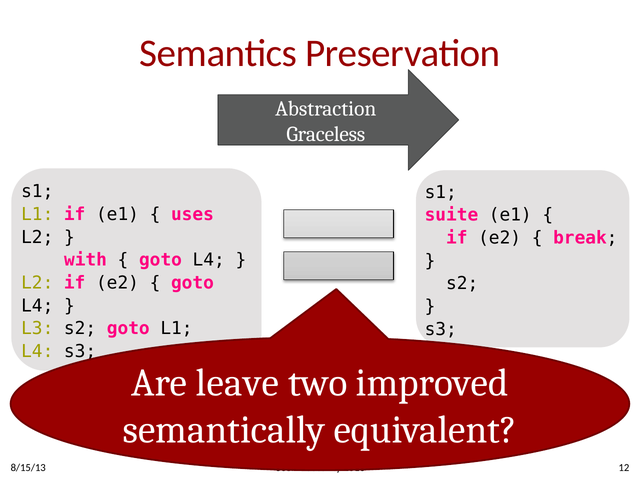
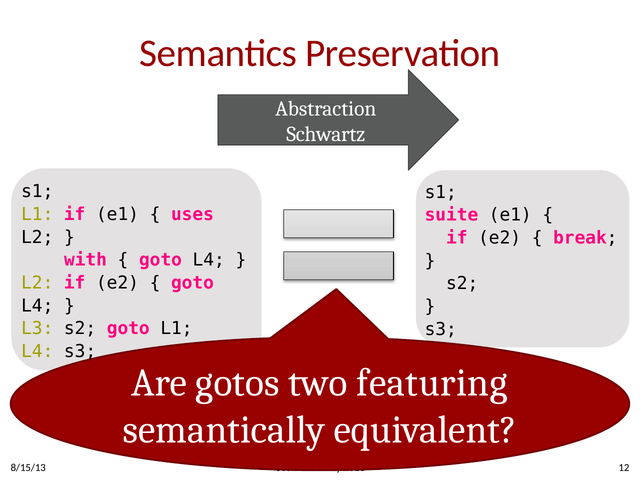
Graceless: Graceless -> Schwartz (326, 134)
leave: leave -> gotos (237, 383)
improved: improved -> featuring (432, 383)
